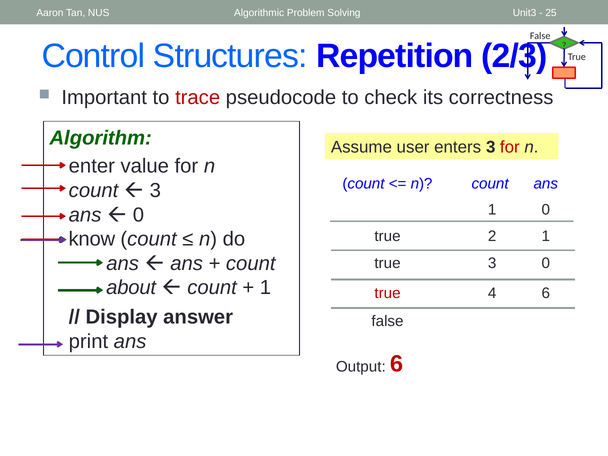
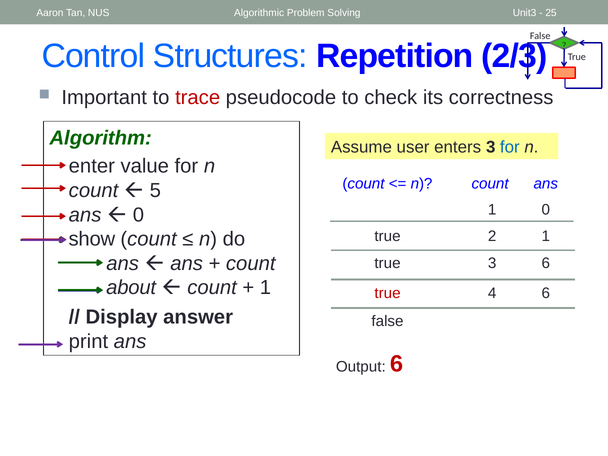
for colour: red -> blue (510, 147)
3: 3 -> 5 (155, 191)
know: know -> show (92, 239)
0: 0 -> 6 (546, 263)
